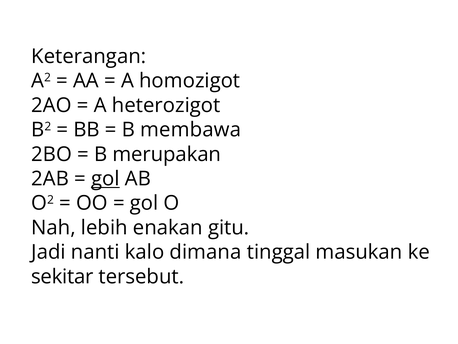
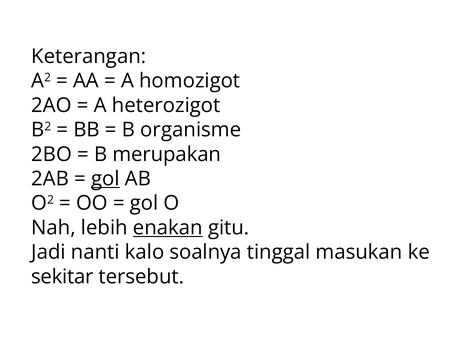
membawa: membawa -> organisme (191, 130)
enakan underline: none -> present (168, 227)
dimana: dimana -> soalnya (206, 252)
